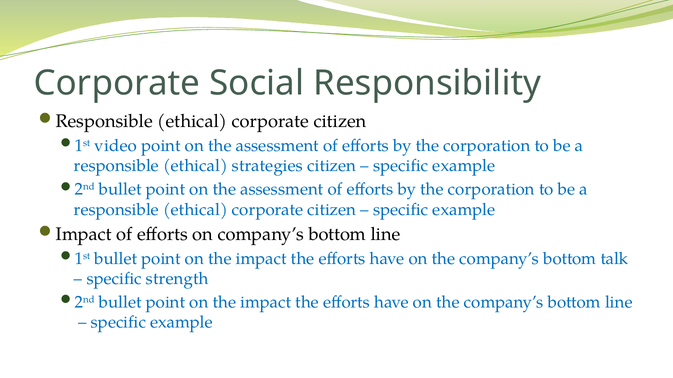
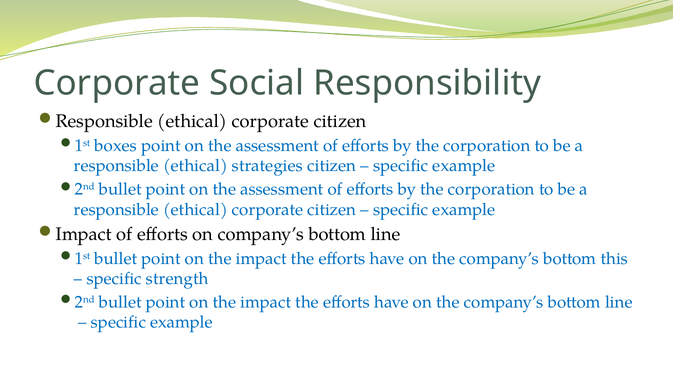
video: video -> boxes (116, 146)
talk: talk -> this (614, 259)
